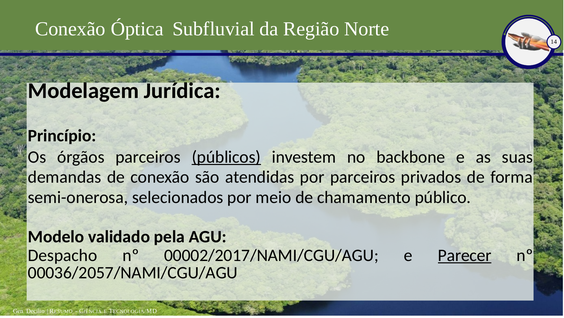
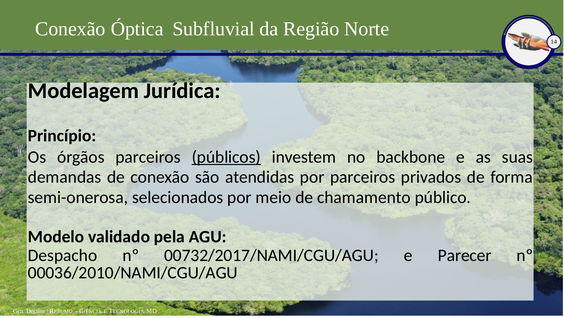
00002/2017/NAMI/CGU/AGU: 00002/2017/NAMI/CGU/AGU -> 00732/2017/NAMI/CGU/AGU (271, 255)
Parecer underline: present -> none (465, 255)
00036/2057/NAMI/CGU/AGU: 00036/2057/NAMI/CGU/AGU -> 00036/2010/NAMI/CGU/AGU (133, 273)
